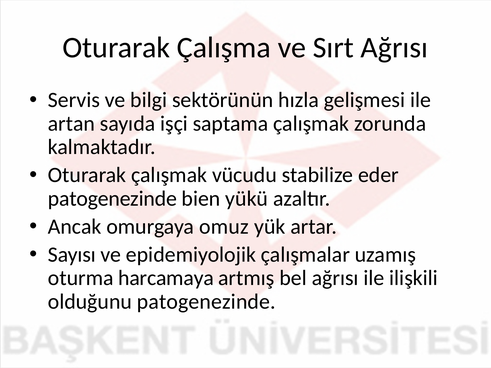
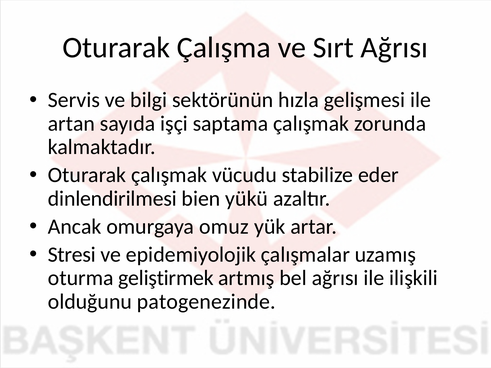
patogenezinde: patogenezinde -> dinlendirilmesi (112, 199)
Sayısı: Sayısı -> Stresi (72, 255)
harcamaya: harcamaya -> geliştirmek (166, 278)
